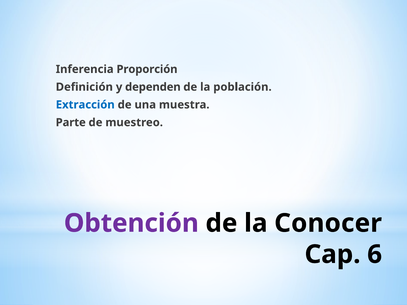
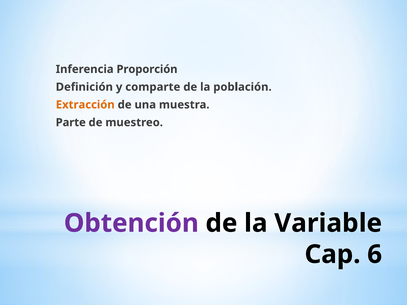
dependen: dependen -> comparte (153, 87)
Extracción colour: blue -> orange (85, 105)
Conocer: Conocer -> Variable (328, 223)
